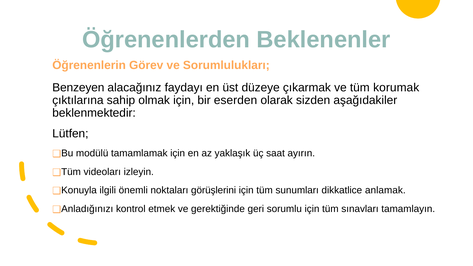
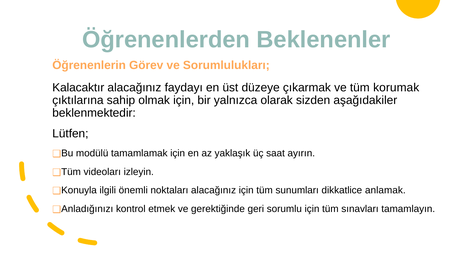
Benzeyen: Benzeyen -> Kalacaktır (78, 88)
eserden: eserden -> yalnızca (236, 100)
noktaları görüşlerini: görüşlerini -> alacağınız (214, 190)
